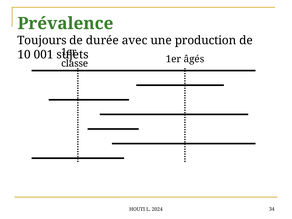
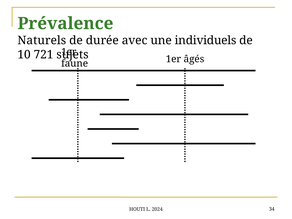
Toujours: Toujours -> Naturels (42, 40)
production: production -> individuels (206, 40)
001: 001 -> 721 (44, 55)
classe: classe -> faune (75, 64)
